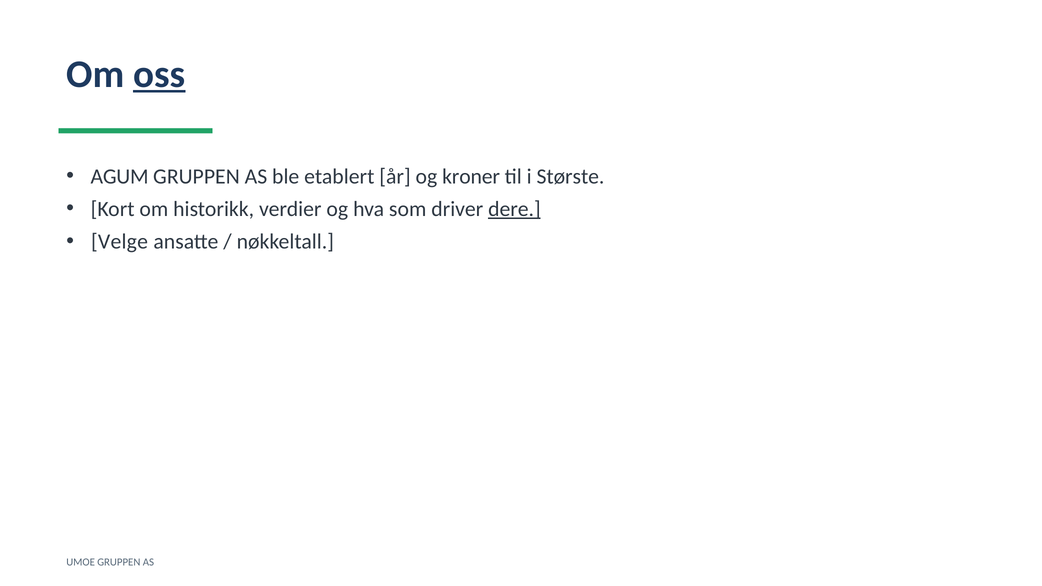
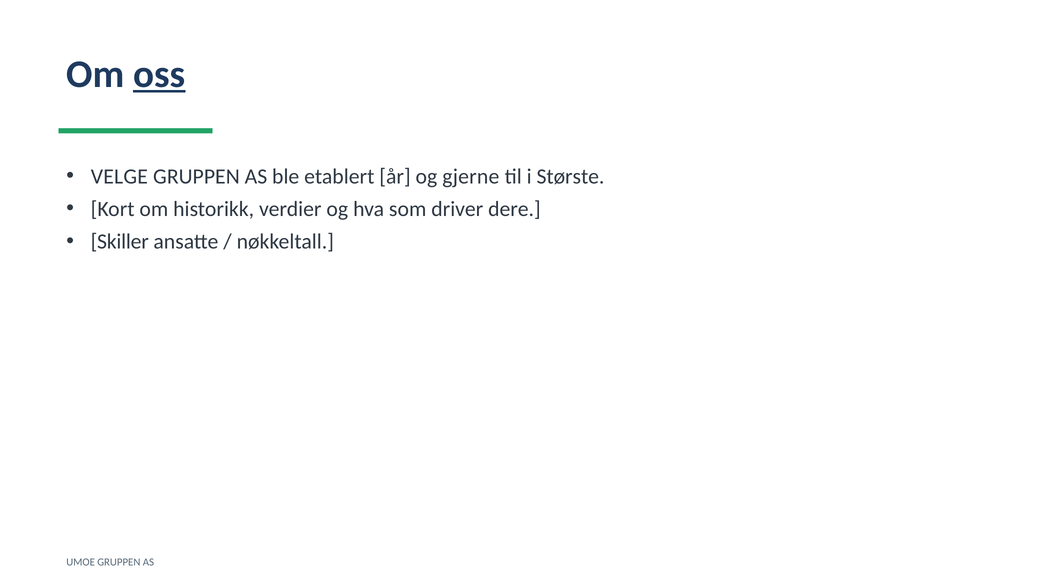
AGUM: AGUM -> VELGE (119, 176)
kroner: kroner -> gjerne (471, 176)
dere underline: present -> none (514, 209)
Velge: Velge -> Skiller (120, 242)
